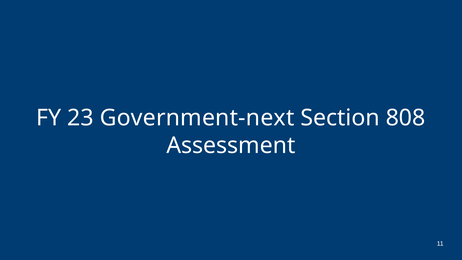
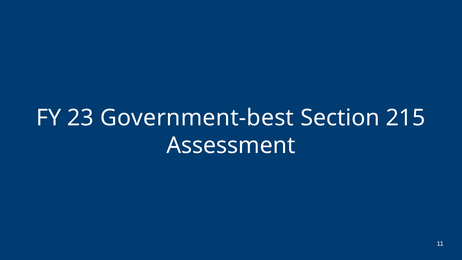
Government-next: Government-next -> Government-best (197, 118)
808: 808 -> 215 (406, 118)
